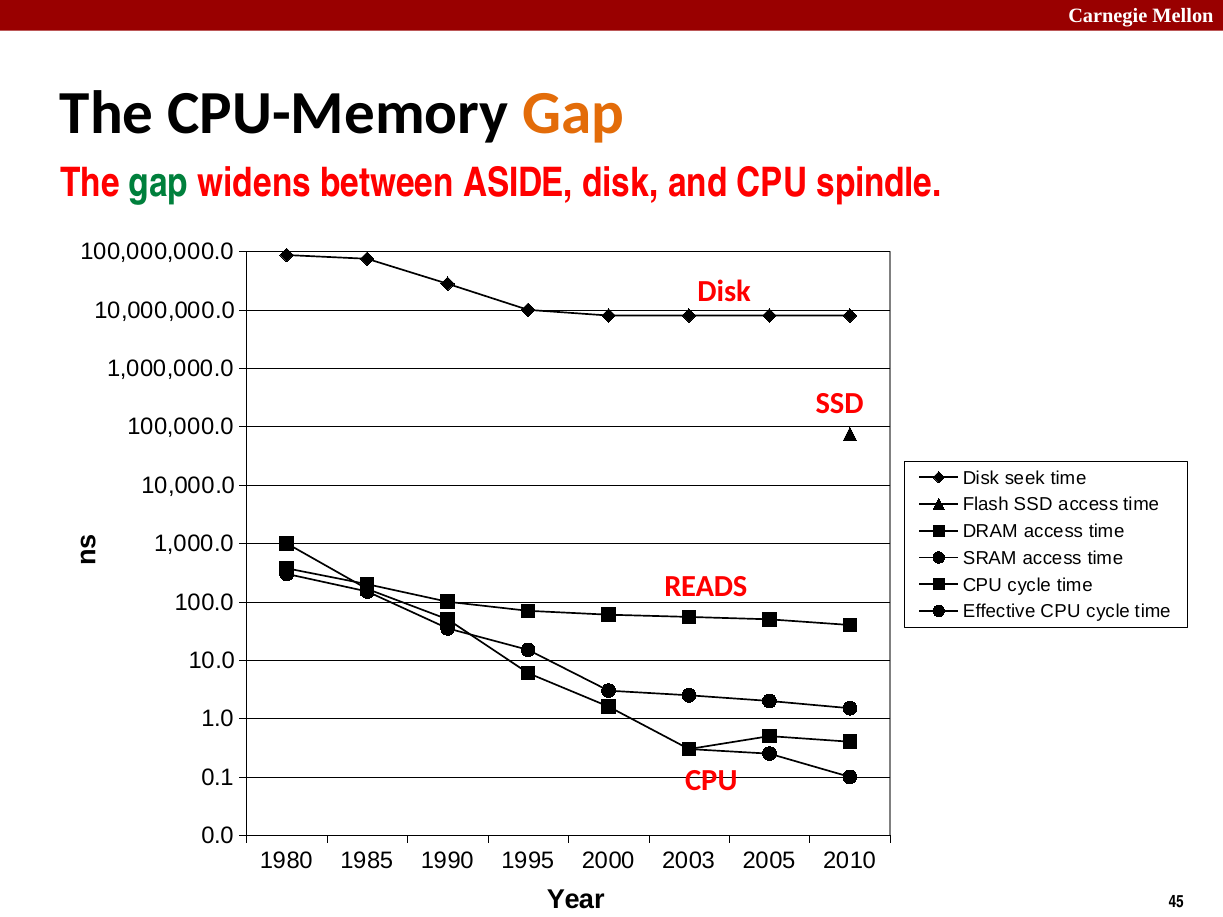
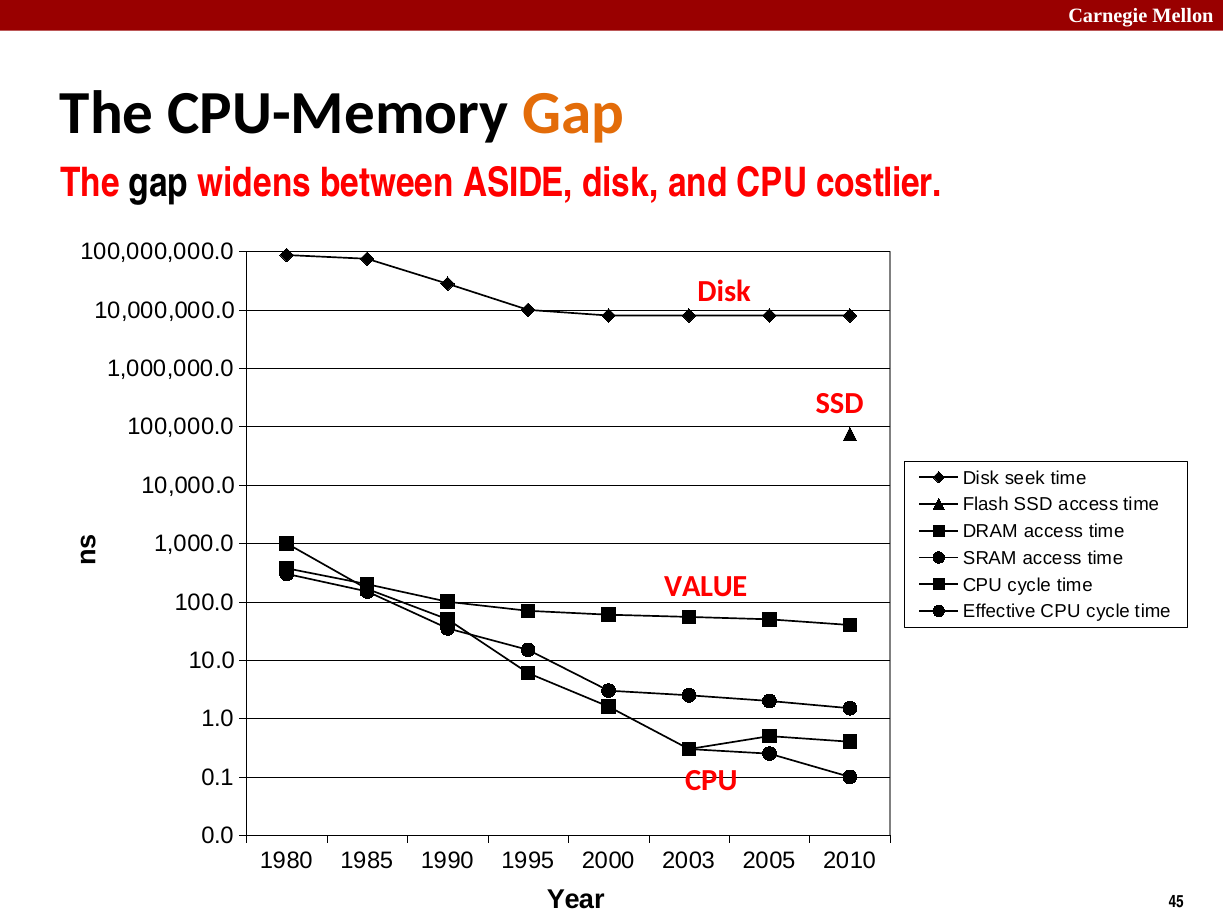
gap colour: green -> black (159, 183)
spindle: spindle -> costlier (879, 183)
READS: READS -> VALUE (706, 587)
